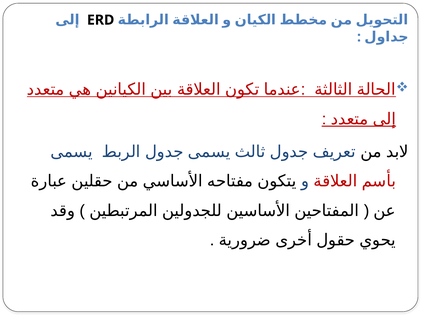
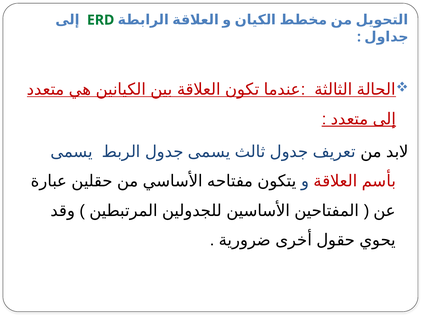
ERD colour: black -> green (101, 20)
